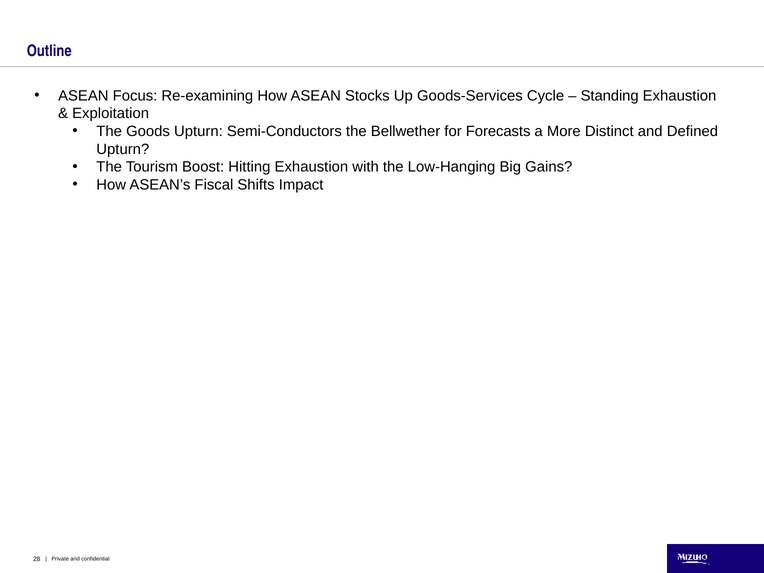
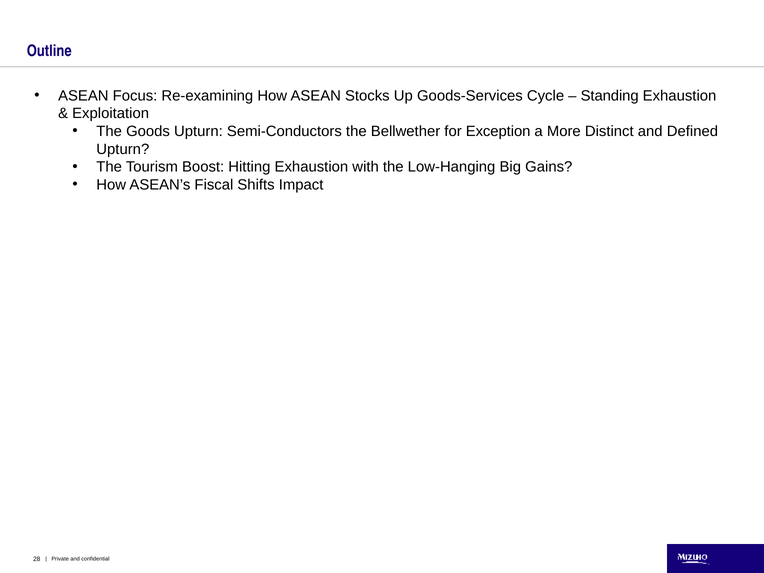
Forecasts: Forecasts -> Exception (498, 131)
